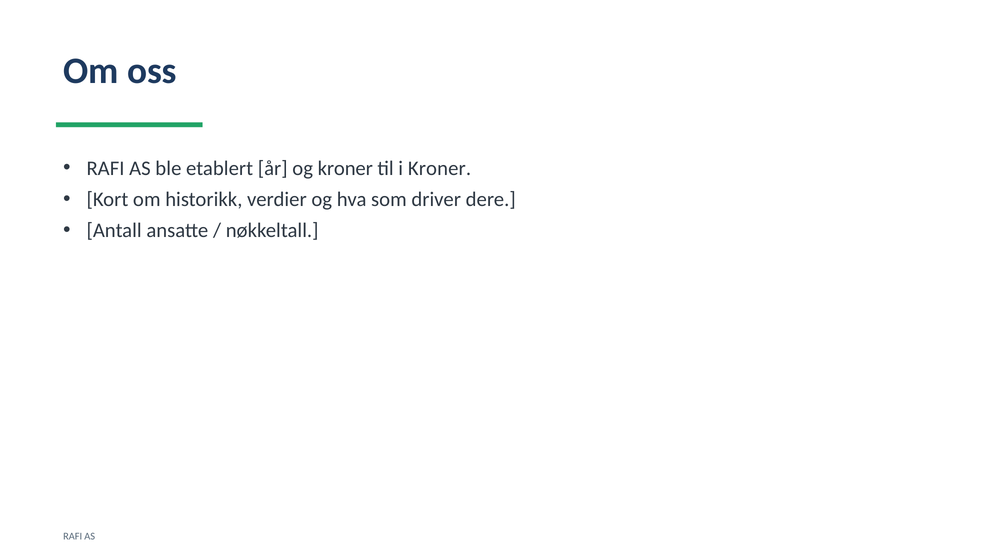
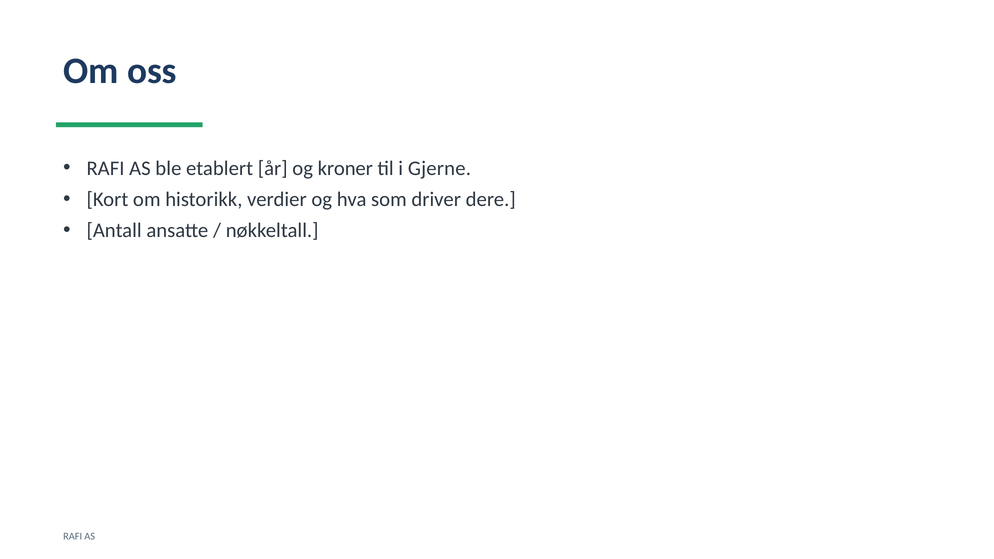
i Kroner: Kroner -> Gjerne (439, 168)
